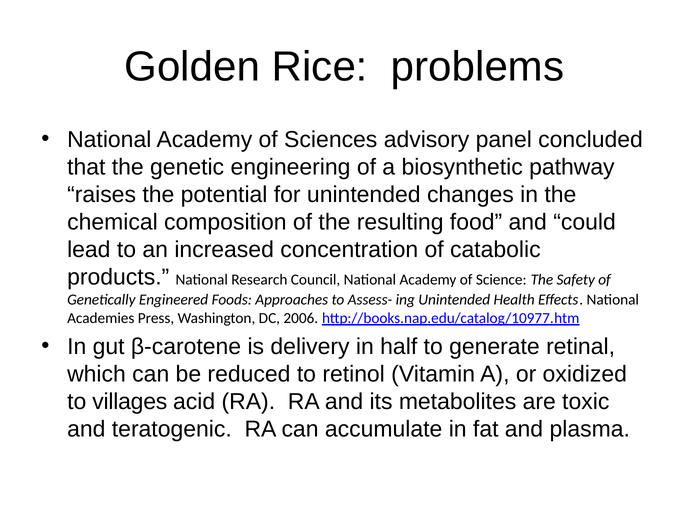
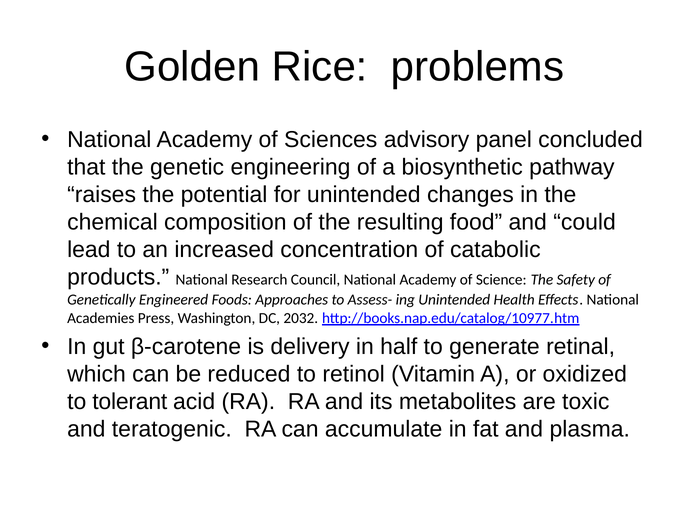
2006: 2006 -> 2032 (301, 318)
villages: villages -> tolerant (130, 402)
